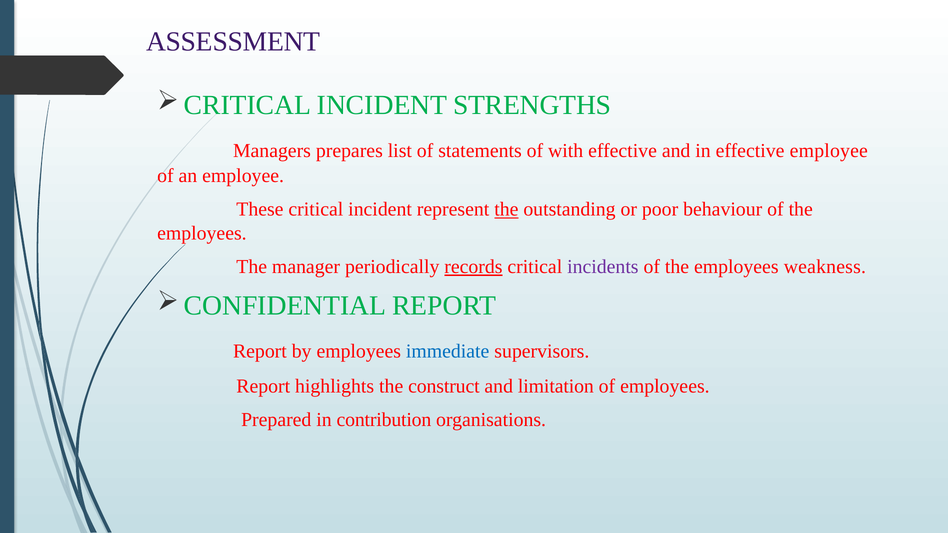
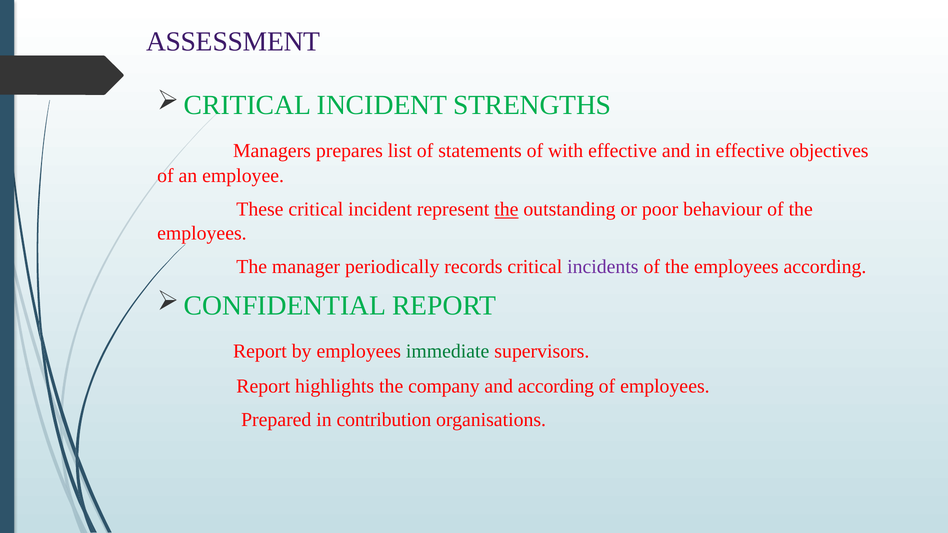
effective employee: employee -> objectives (829, 151)
records underline: present -> none (473, 267)
employees weakness: weakness -> according (825, 267)
immediate colour: blue -> green (448, 351)
construct: construct -> company (444, 386)
and limitation: limitation -> according (556, 386)
